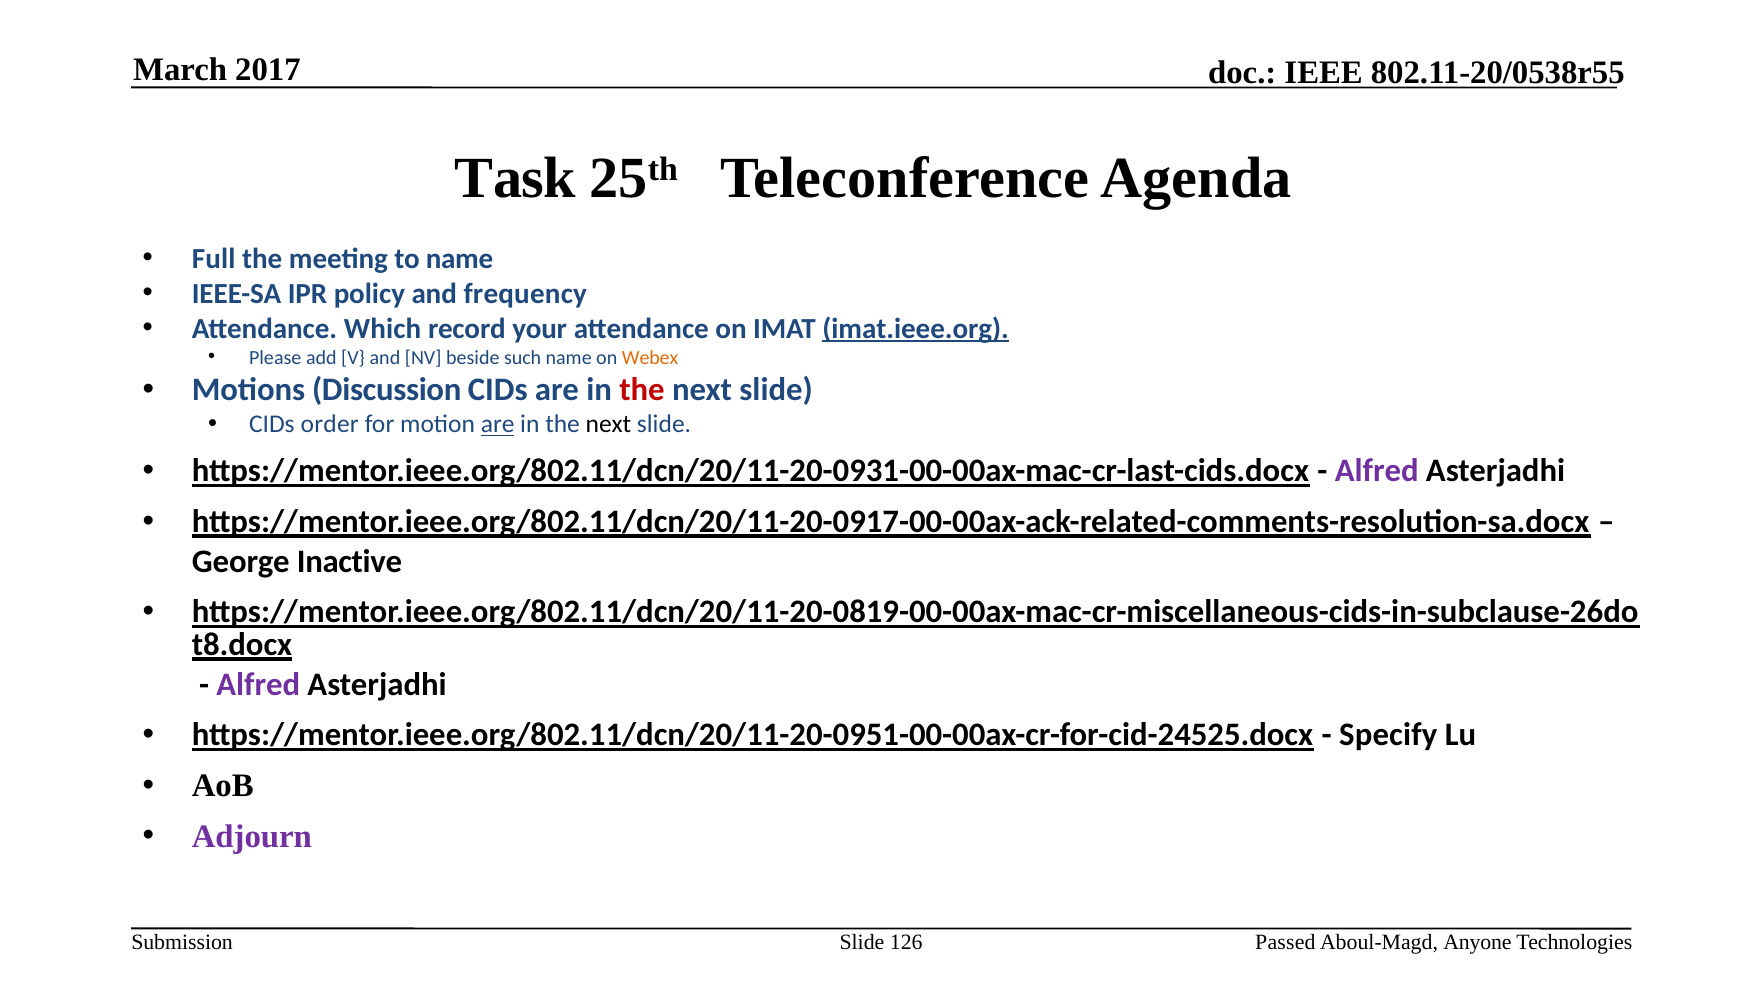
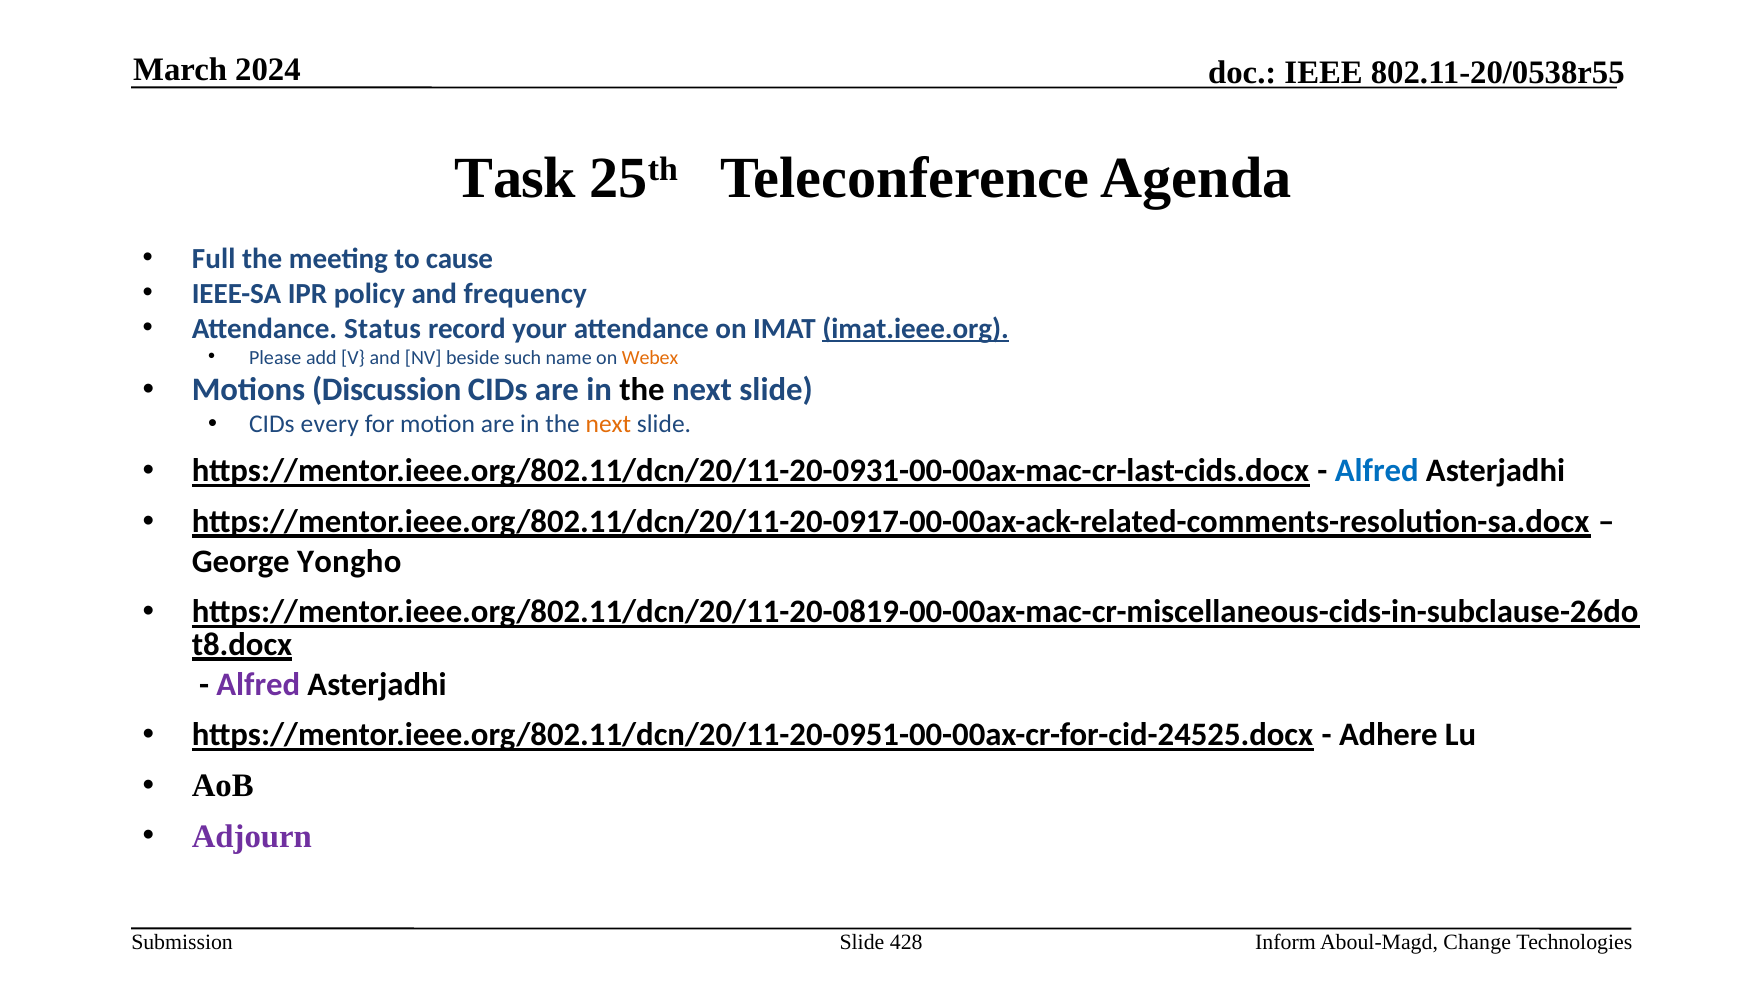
2017: 2017 -> 2024 (268, 69)
to name: name -> cause (460, 259)
Which: Which -> Status (383, 329)
the colour: red -> black (642, 390)
order: order -> every (330, 425)
are underline: present -> none (498, 425)
next colour: black -> orange (608, 425)
Alfred colour: purple -> blue (1377, 471)
Inactive: Inactive -> Yongho (349, 562)
Specify: Specify -> Adhere (1388, 735)
126: 126 -> 428 (906, 943)
Passed: Passed -> Inform (1285, 943)
Anyone: Anyone -> Change (1477, 943)
